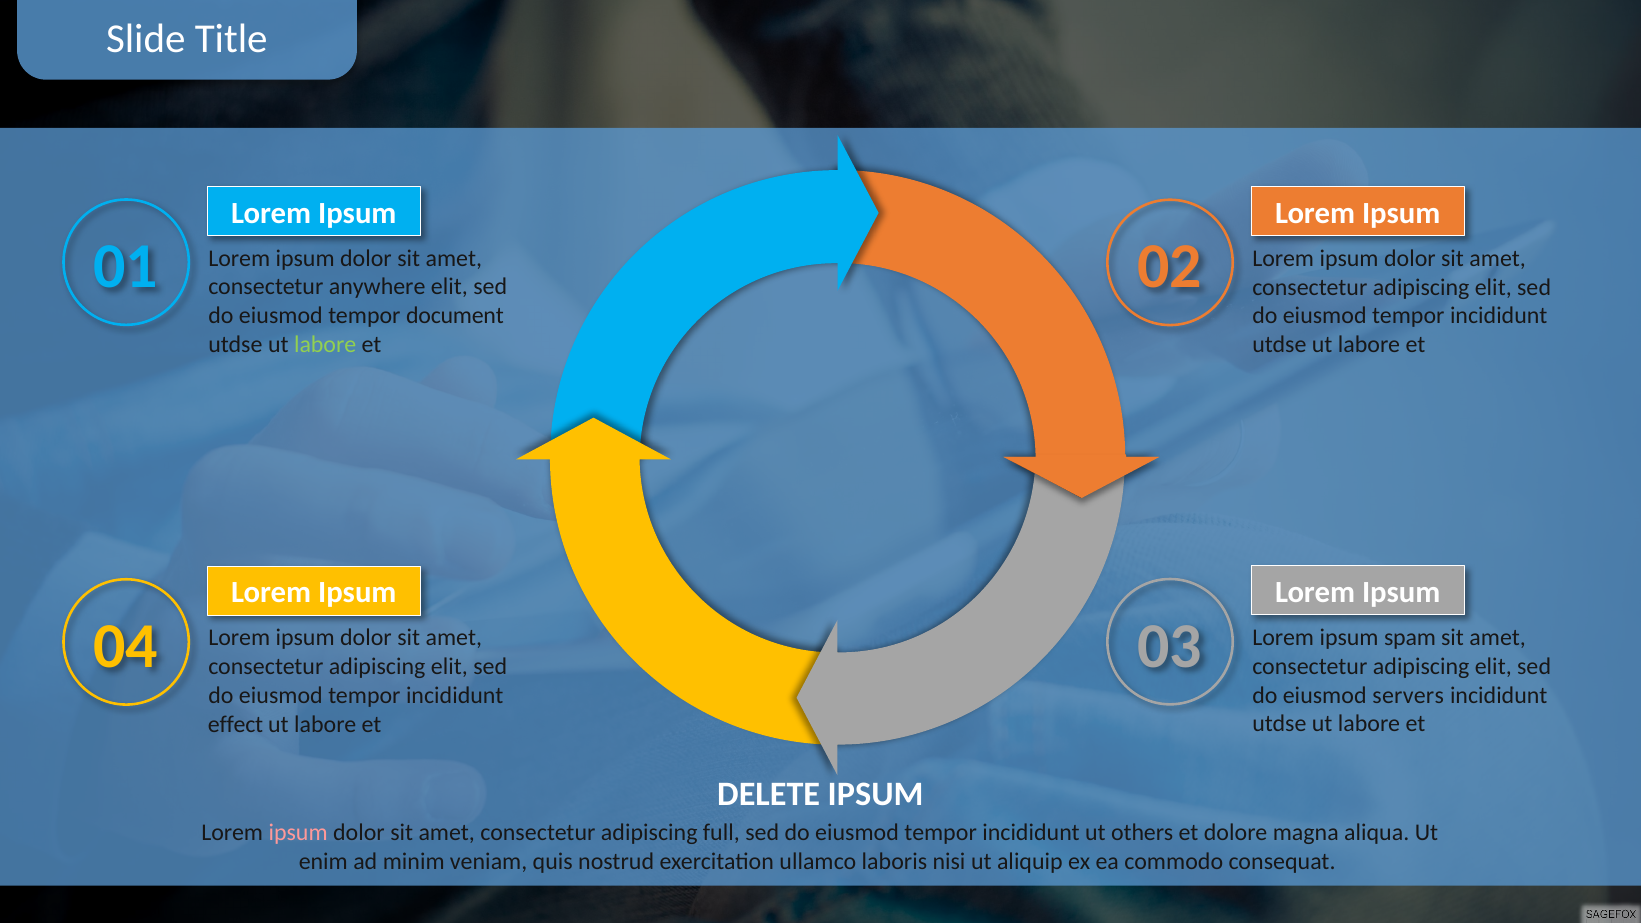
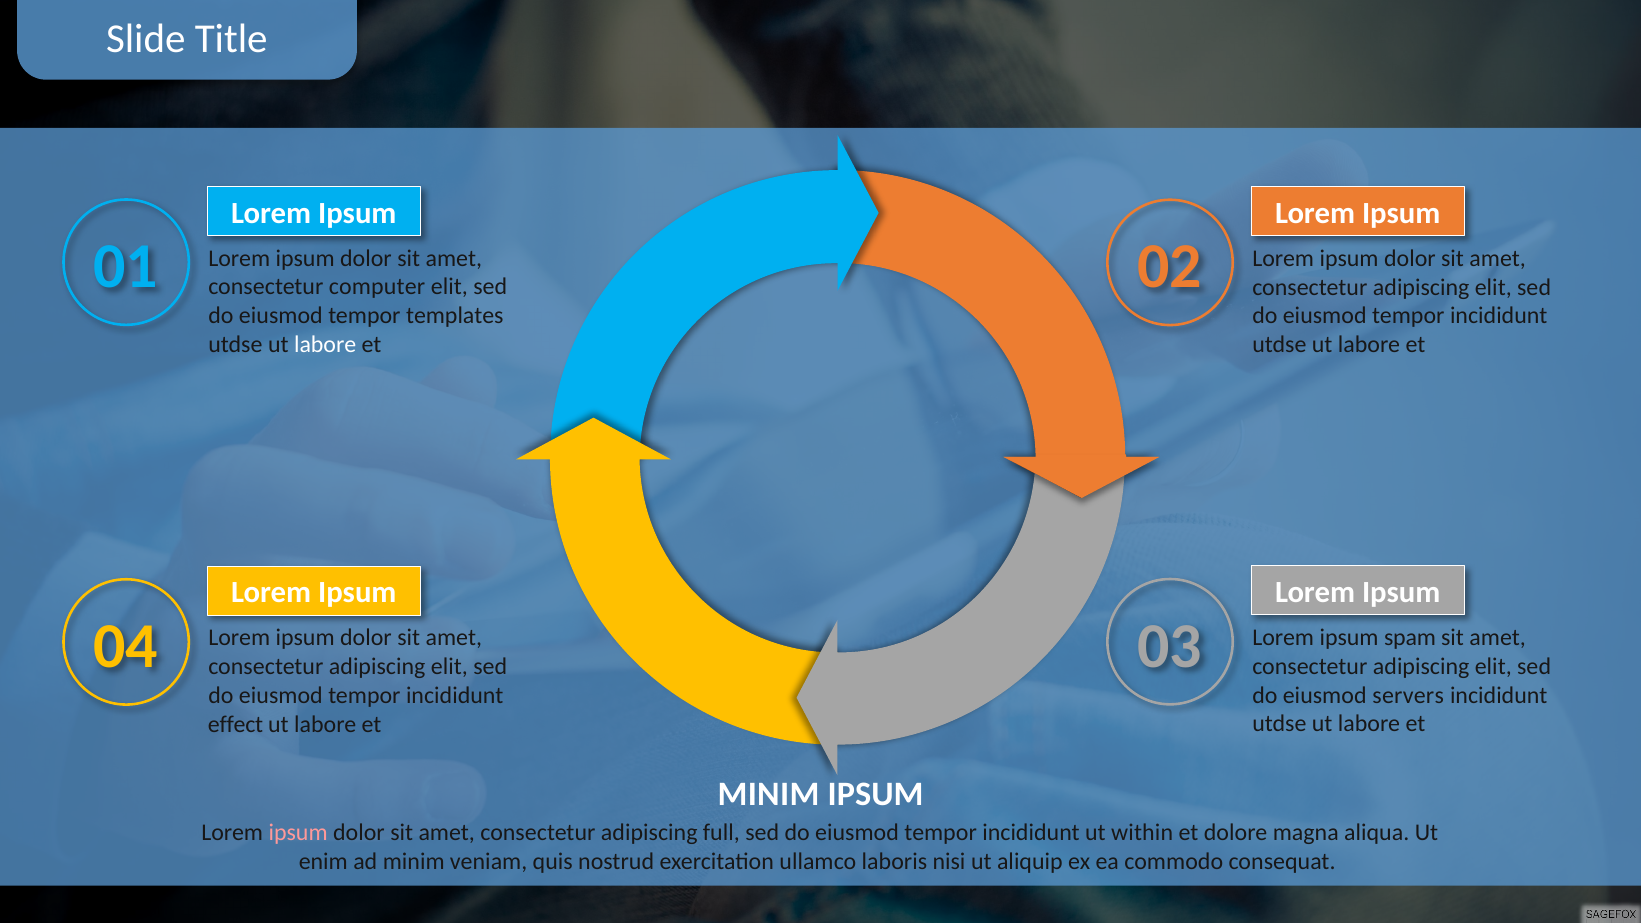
anywhere: anywhere -> computer (377, 287)
document: document -> templates (455, 316)
labore colour: light green -> white (325, 345)
DELETE: DELETE -> MINIM (768, 794)
others: others -> within (1142, 833)
